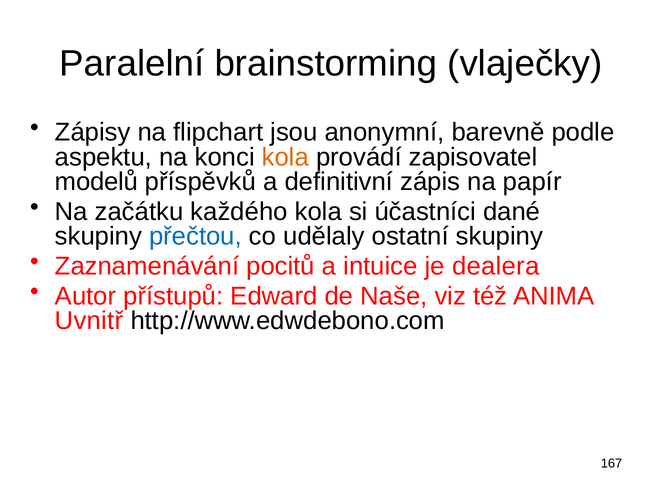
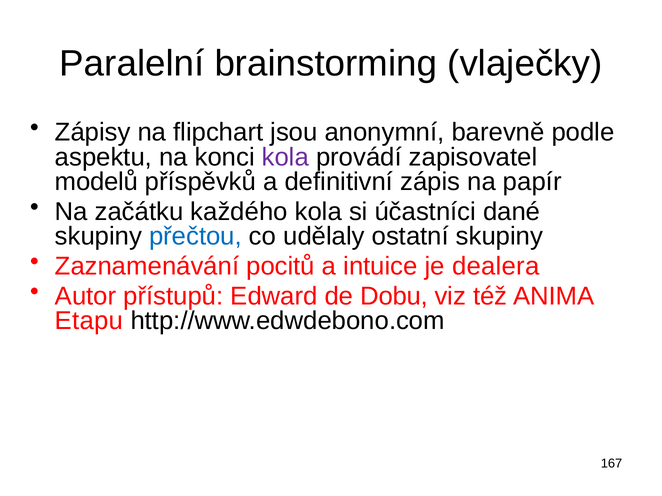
kola colour: orange -> purple (285, 157)
Naše: Naše -> Dobu (394, 296)
Uvnitř: Uvnitř -> Etapu (89, 321)
